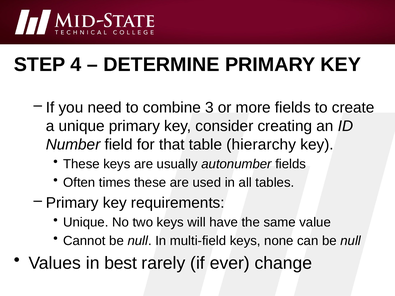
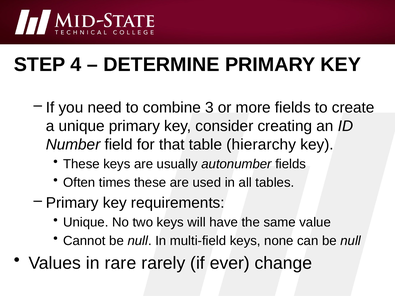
best: best -> rare (120, 263)
